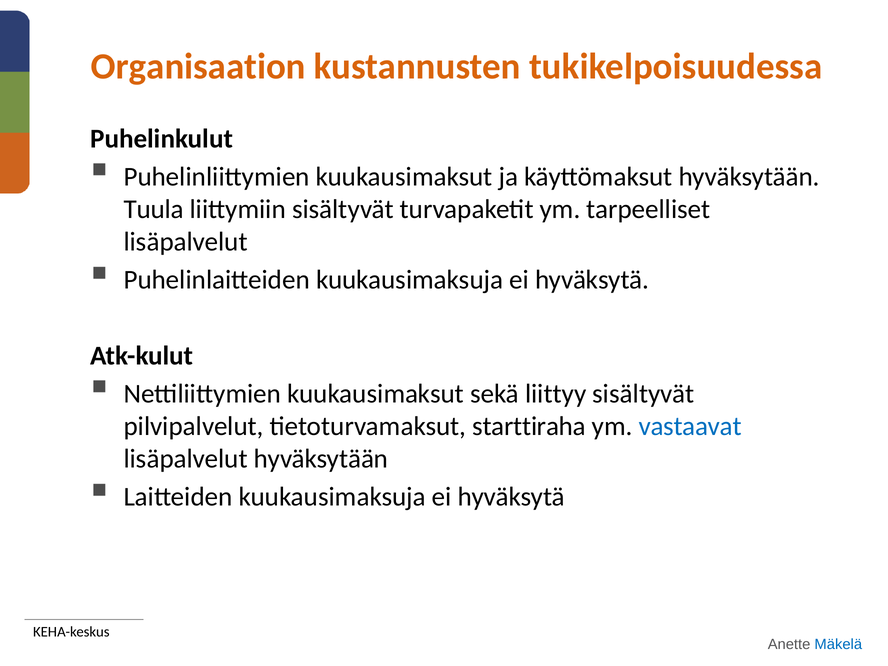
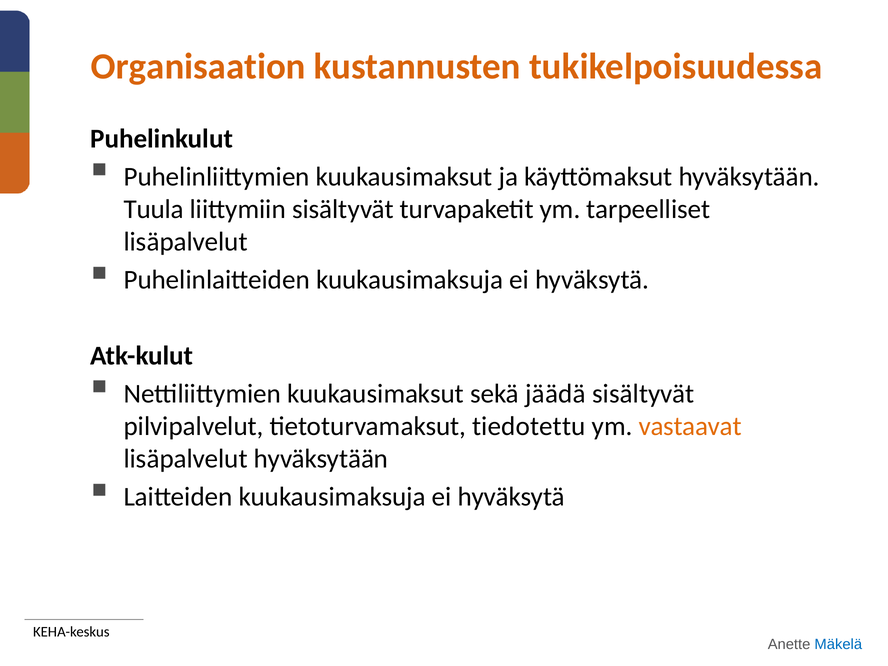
liittyy: liittyy -> jäädä (556, 394)
starttiraha: starttiraha -> tiedotettu (529, 426)
vastaavat colour: blue -> orange (690, 426)
